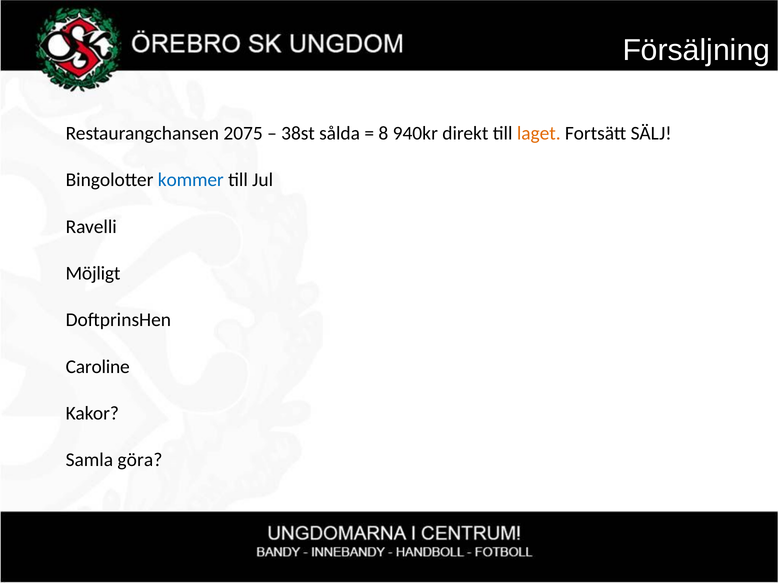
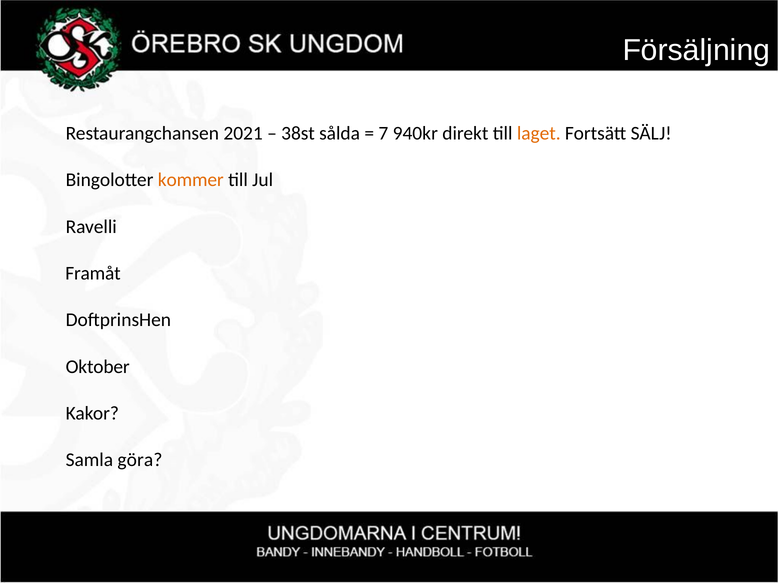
2075: 2075 -> 2021 (243, 134)
8: 8 -> 7 (383, 134)
kommer colour: blue -> orange (191, 180)
Möjligt: Möjligt -> Framåt (93, 274)
Caroline: Caroline -> Oktober (98, 367)
